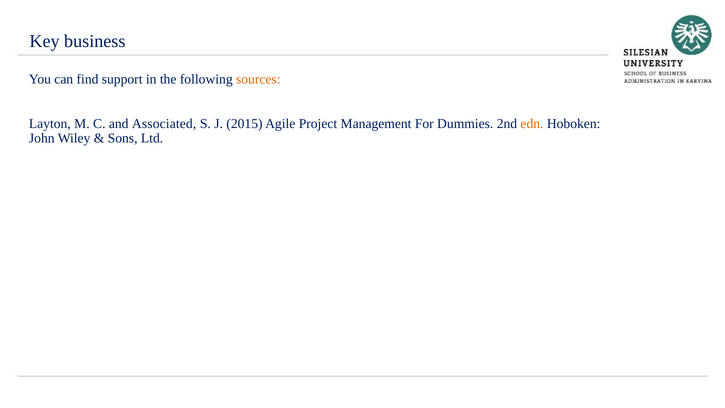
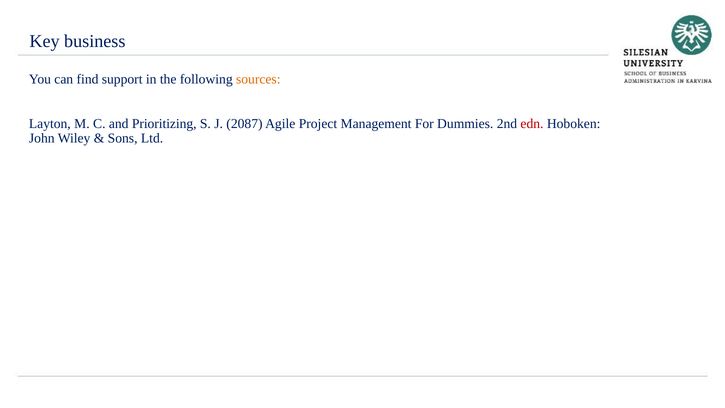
Associated: Associated -> Prioritizing (164, 124)
2015: 2015 -> 2087 (244, 124)
edn colour: orange -> red (532, 124)
